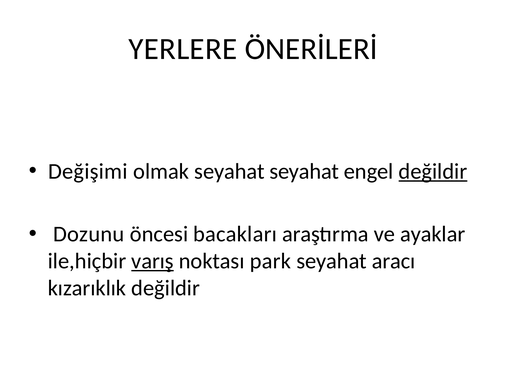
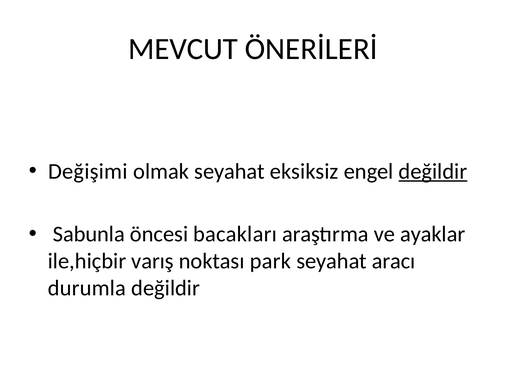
YERLERE: YERLERE -> MEVCUT (183, 49)
seyahat seyahat: seyahat -> eksiksiz (304, 172)
Dozunu: Dozunu -> Sabunla (89, 235)
varış underline: present -> none (153, 261)
kızarıklık: kızarıklık -> durumla (87, 288)
